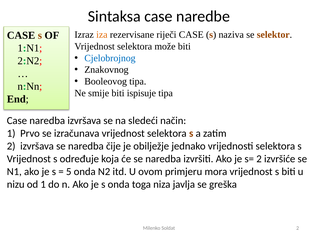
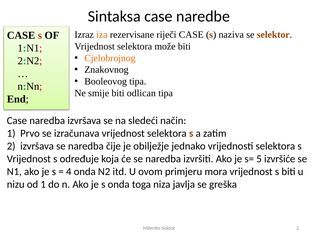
Cjelobrojnog colour: blue -> orange (110, 58)
ispisuje: ispisuje -> odlican (141, 93)
s= 2: 2 -> 5 (259, 159)
5: 5 -> 4 (69, 171)
